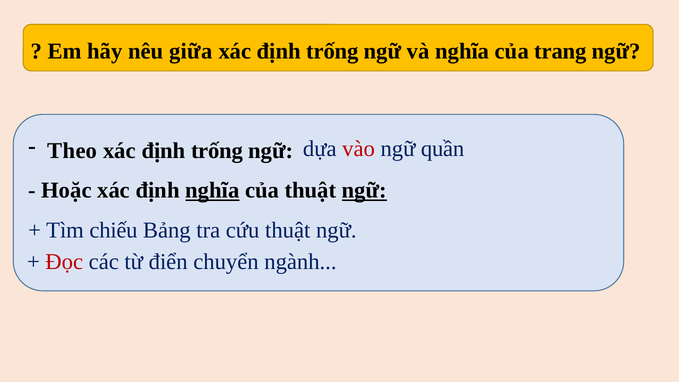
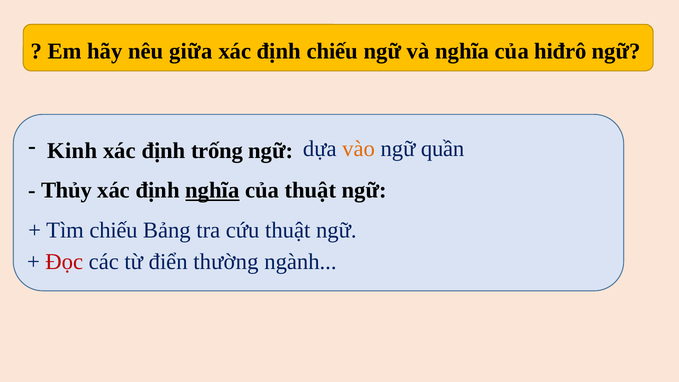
trống: trống -> chiếu (332, 51)
trang: trang -> hiđrô (560, 51)
vào colour: red -> orange (359, 149)
Theo: Theo -> Kinh (72, 151)
Hoặc: Hoặc -> Thủy (67, 190)
ngữ underline: present -> none (364, 190)
chuyển: chuyển -> thường (226, 262)
